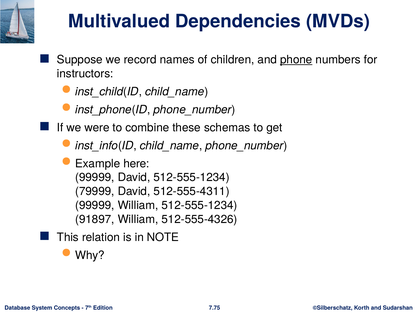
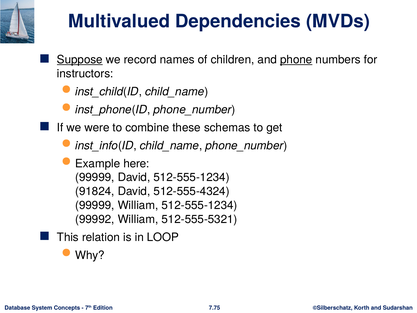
Suppose underline: none -> present (80, 60)
79999: 79999 -> 91824 (95, 191)
512-555-4311: 512-555-4311 -> 512-555-4324 (192, 191)
91897: 91897 -> 99992 (95, 219)
512-555-4326: 512-555-4326 -> 512-555-5321 (200, 219)
NOTE: NOTE -> LOOP (163, 237)
